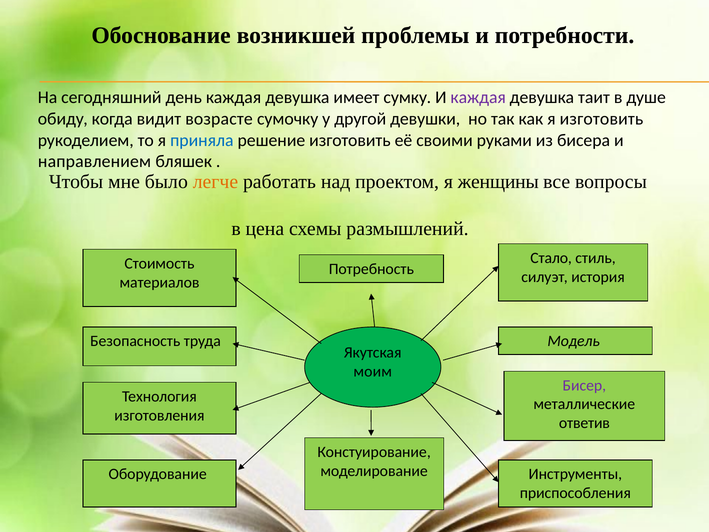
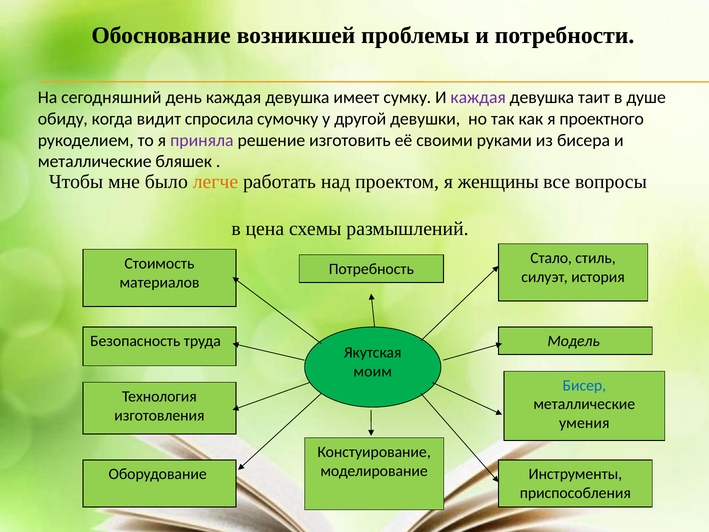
возрасте: возрасте -> спросила (219, 119)
я изготовить: изготовить -> проектного (602, 119)
приняла colour: blue -> purple (202, 140)
направлением: направлением -> металлические (95, 161)
Бисер colour: purple -> blue (584, 385)
ответив: ответив -> умения (584, 423)
